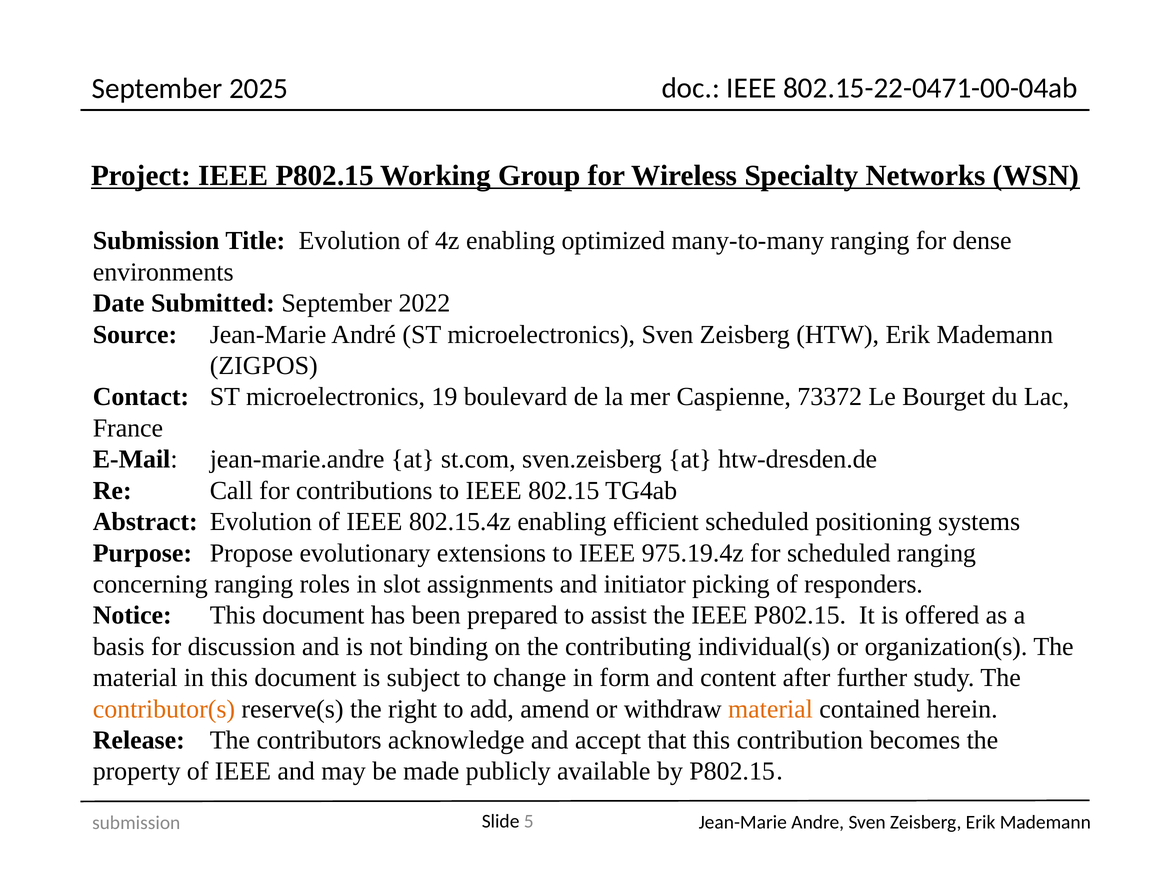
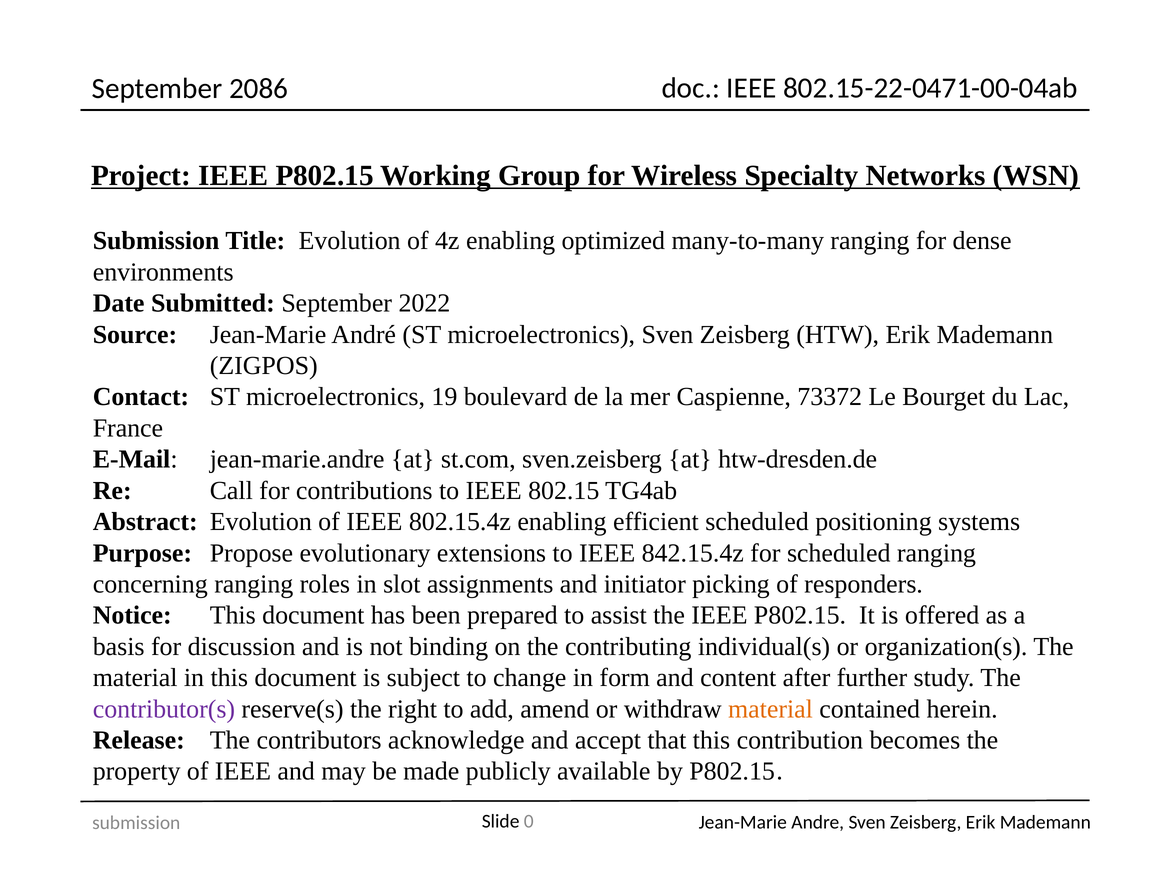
2025: 2025 -> 2086 (259, 89)
975.19.4z: 975.19.4z -> 842.15.4z (693, 553)
contributor(s colour: orange -> purple (164, 709)
5: 5 -> 0 (529, 821)
